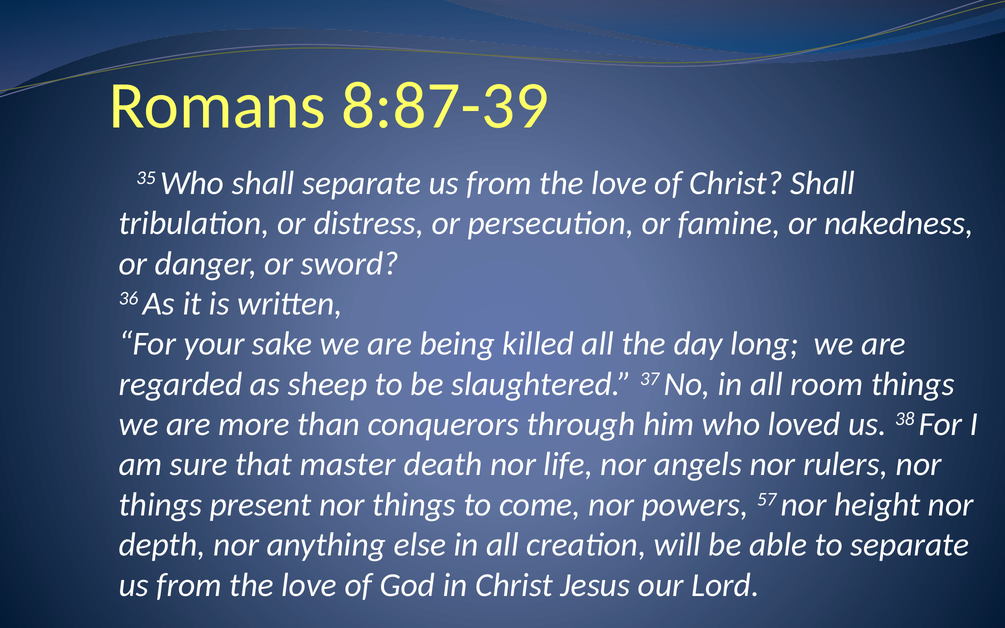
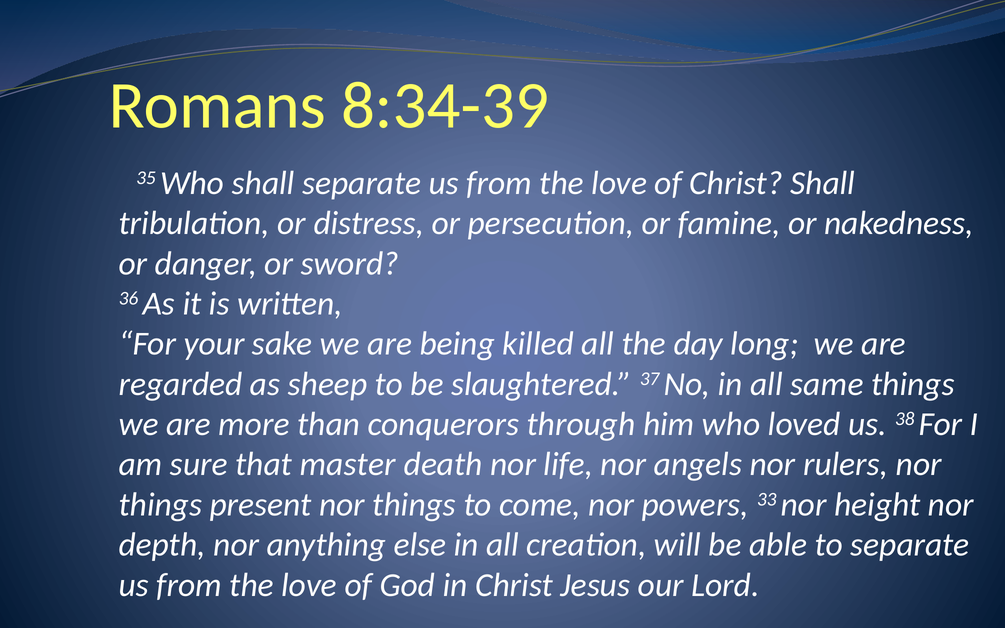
8:87-39: 8:87-39 -> 8:34-39 (445, 106)
room: room -> same (827, 384)
57: 57 -> 33 (767, 499)
